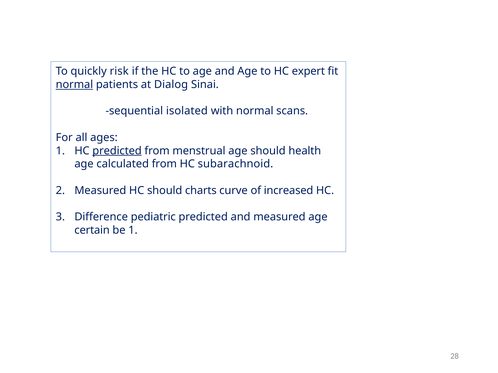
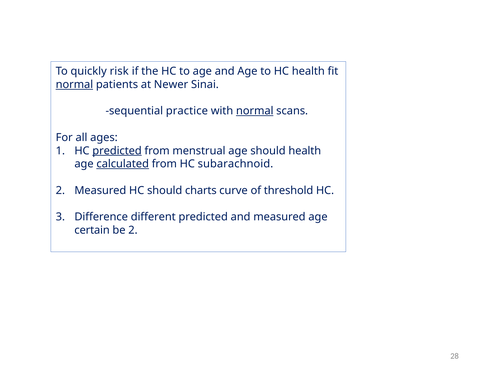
HC expert: expert -> health (308, 71)
Dialog: Dialog -> Newer (171, 85)
isolated: isolated -> practice (187, 111)
normal underline: none -> present (255, 111)
calculated underline: none -> present (123, 164)
increased: increased -> threshold (289, 191)
pediatric: pediatric -> different (153, 217)
be 1: 1 -> 2 (133, 231)
